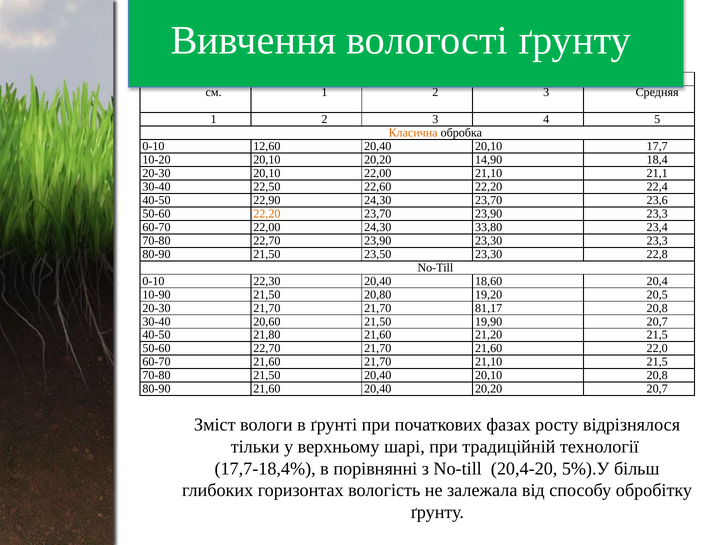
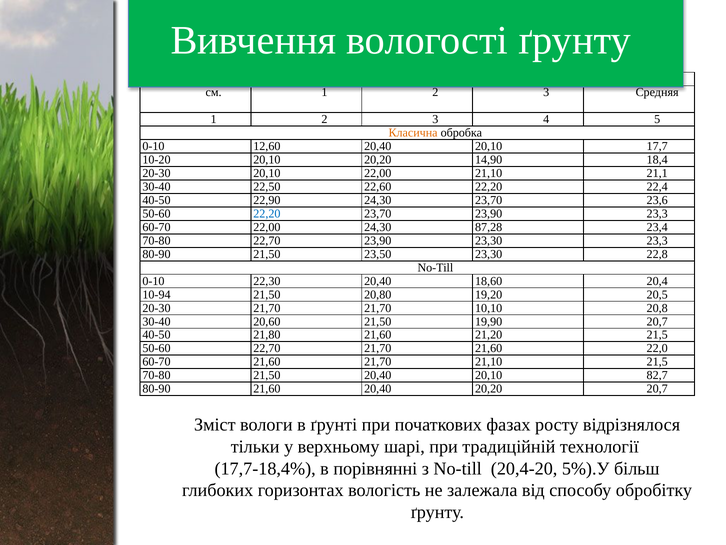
22,20 colour: orange -> blue (267, 214)
33,80: 33,80 -> 87,28 (489, 227)
10-90: 10-90 -> 10-94 (157, 294)
81,17: 81,17 -> 10,10 (489, 308)
20,10 20,8: 20,8 -> 82,7 (657, 375)
